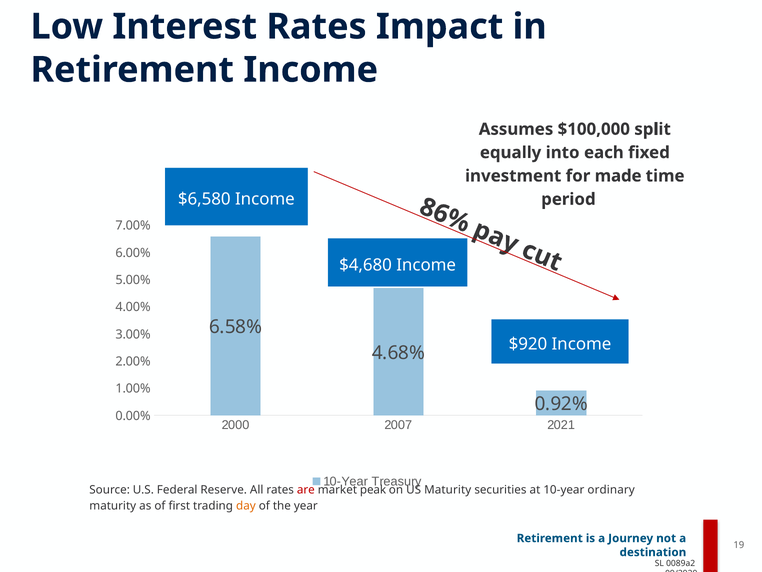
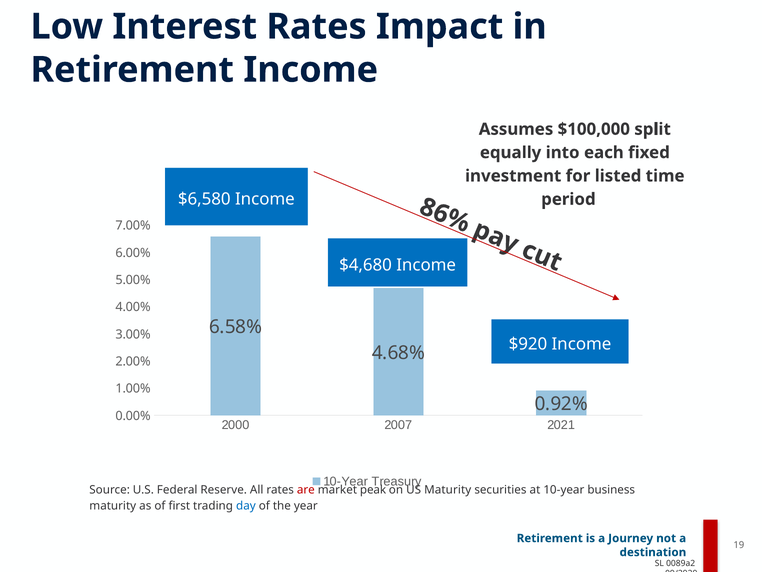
made: made -> listed (618, 176)
ordinary: ordinary -> business (611, 489)
day colour: orange -> blue (246, 505)
